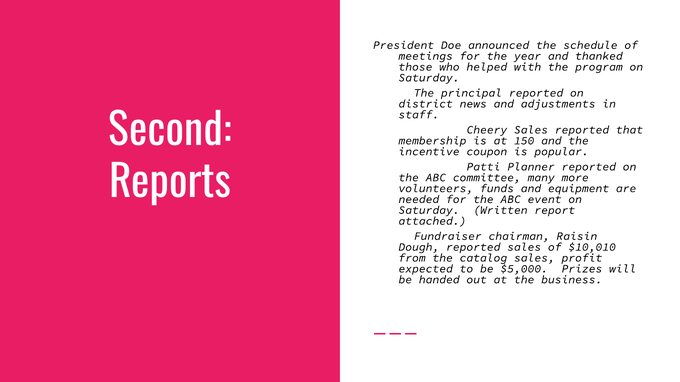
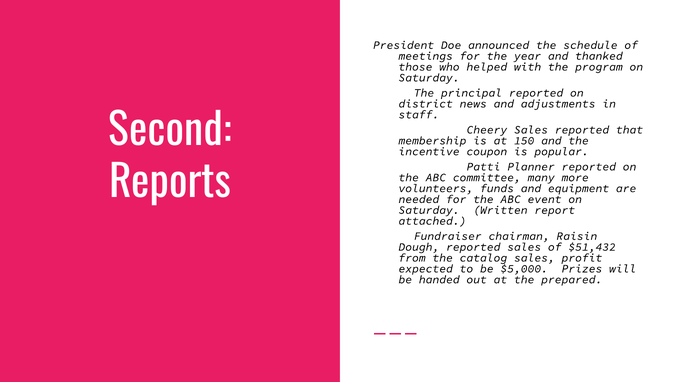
$10,010: $10,010 -> $51,432 (592, 247)
business: business -> prepared (572, 280)
